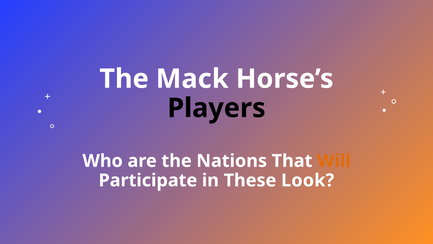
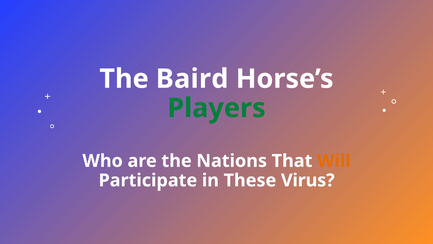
Mack: Mack -> Baird (192, 79)
Players colour: black -> green (216, 108)
Look: Look -> Virus (308, 180)
